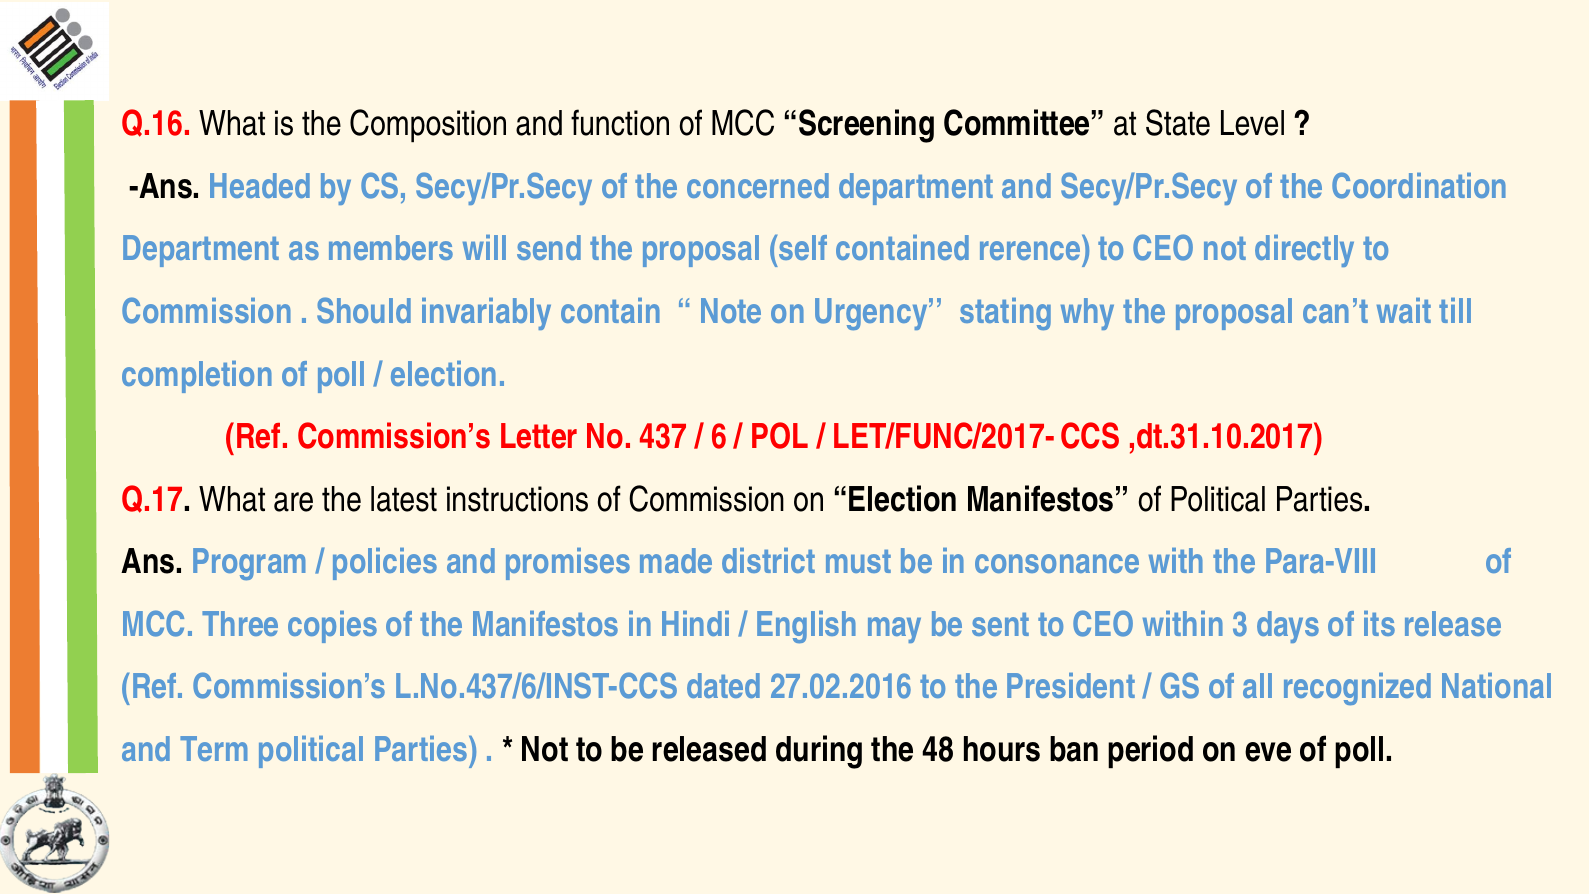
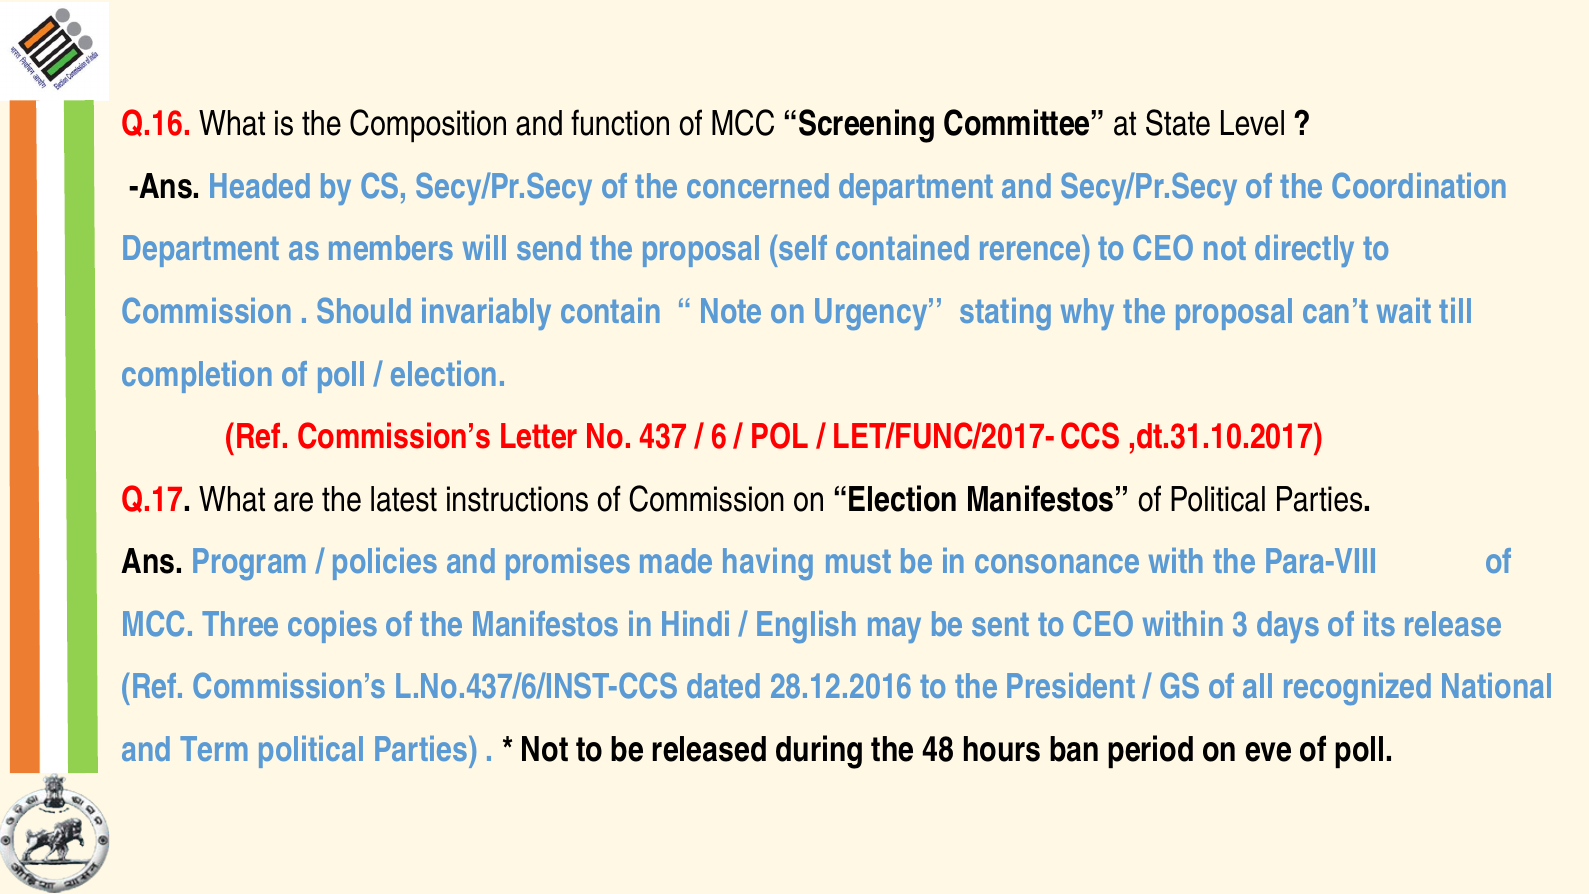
district: district -> having (769, 562)
27.02.2016: 27.02.2016 -> 28.12.2016 (841, 687)
